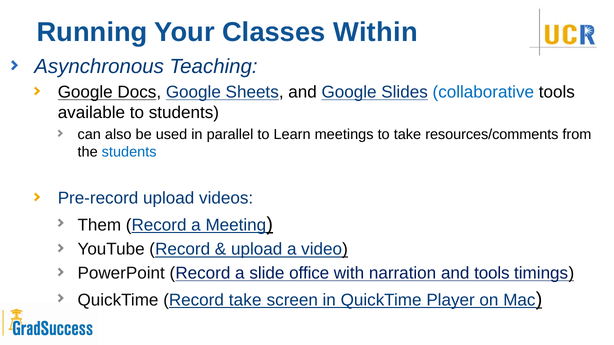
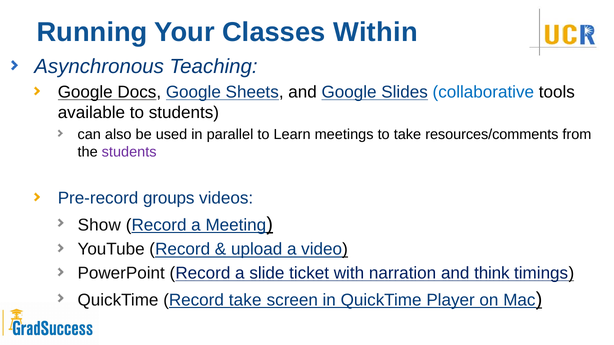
students colour: blue -> purple (129, 152)
Pre-record upload: upload -> groups (169, 198)
Them: Them -> Show (99, 225)
office: office -> ticket (309, 274)
and tools: tools -> think (492, 274)
